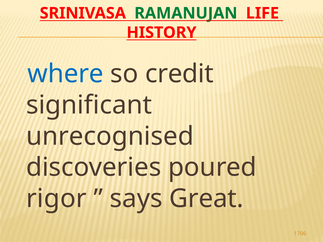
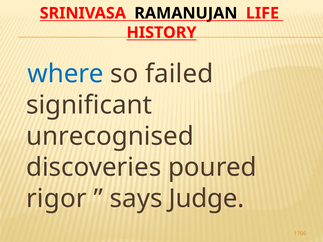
RAMANUJAN colour: green -> black (186, 13)
credit: credit -> failed (179, 74)
Great: Great -> Judge (206, 199)
